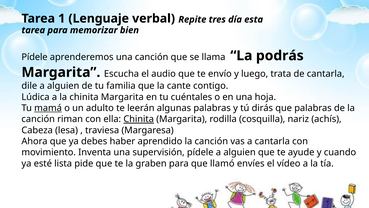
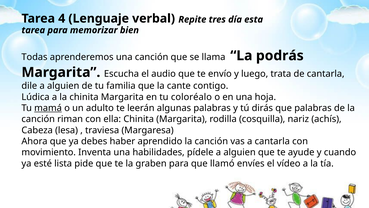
1: 1 -> 4 (62, 18)
Pídele: Pídele -> Todas (34, 57)
cuéntales: cuéntales -> coloréalo (191, 97)
Chinita underline: present -> none (139, 119)
supervisión: supervisión -> habilidades (159, 152)
